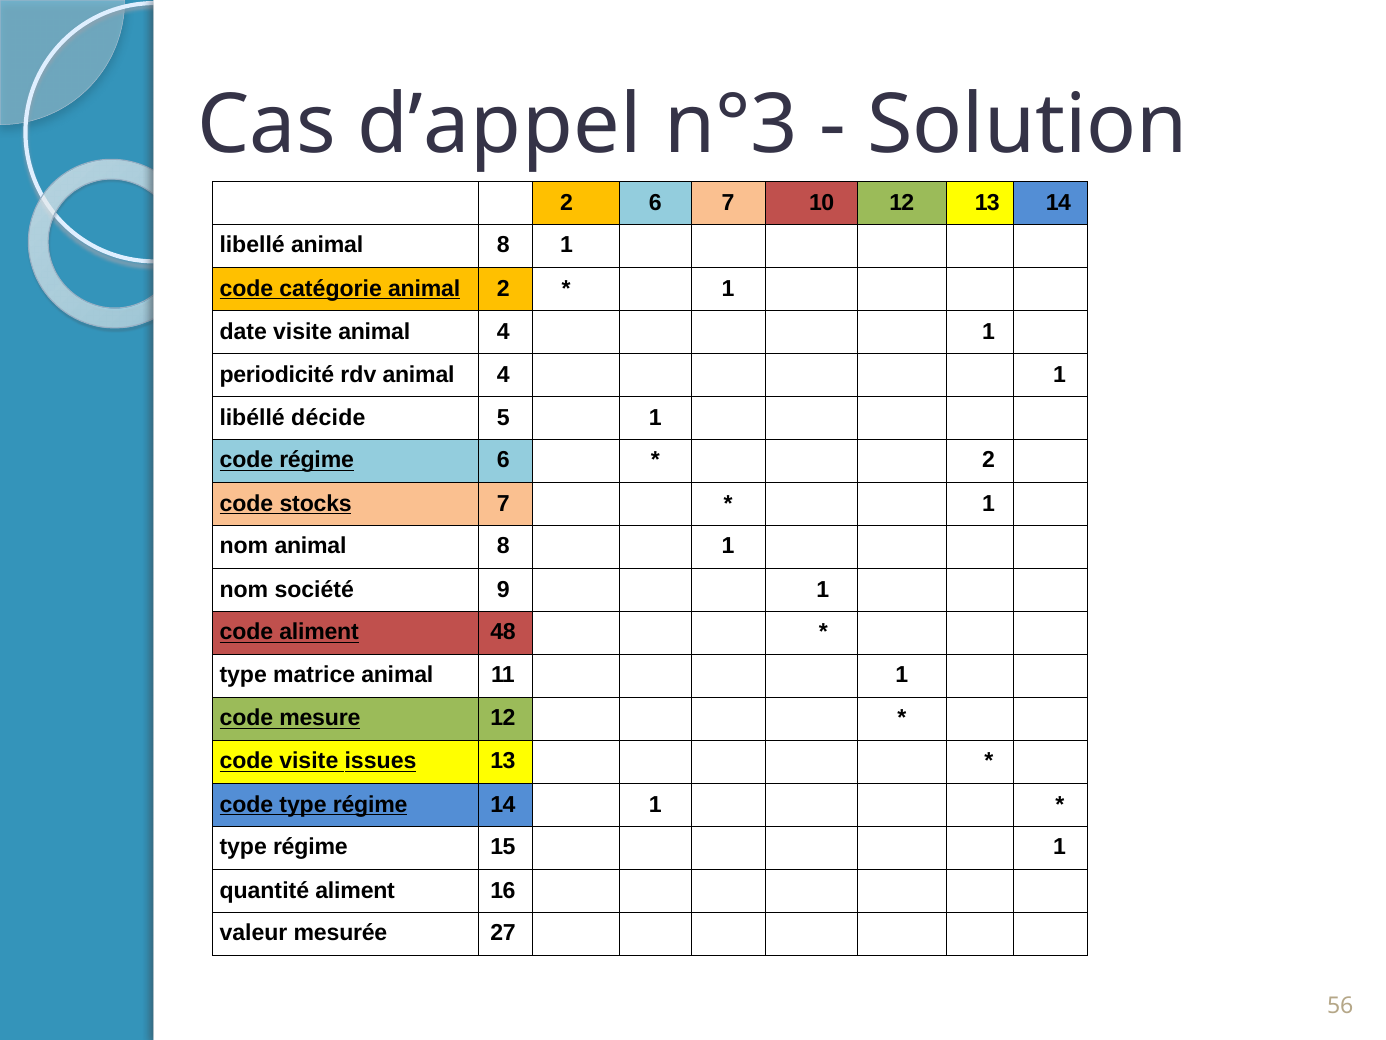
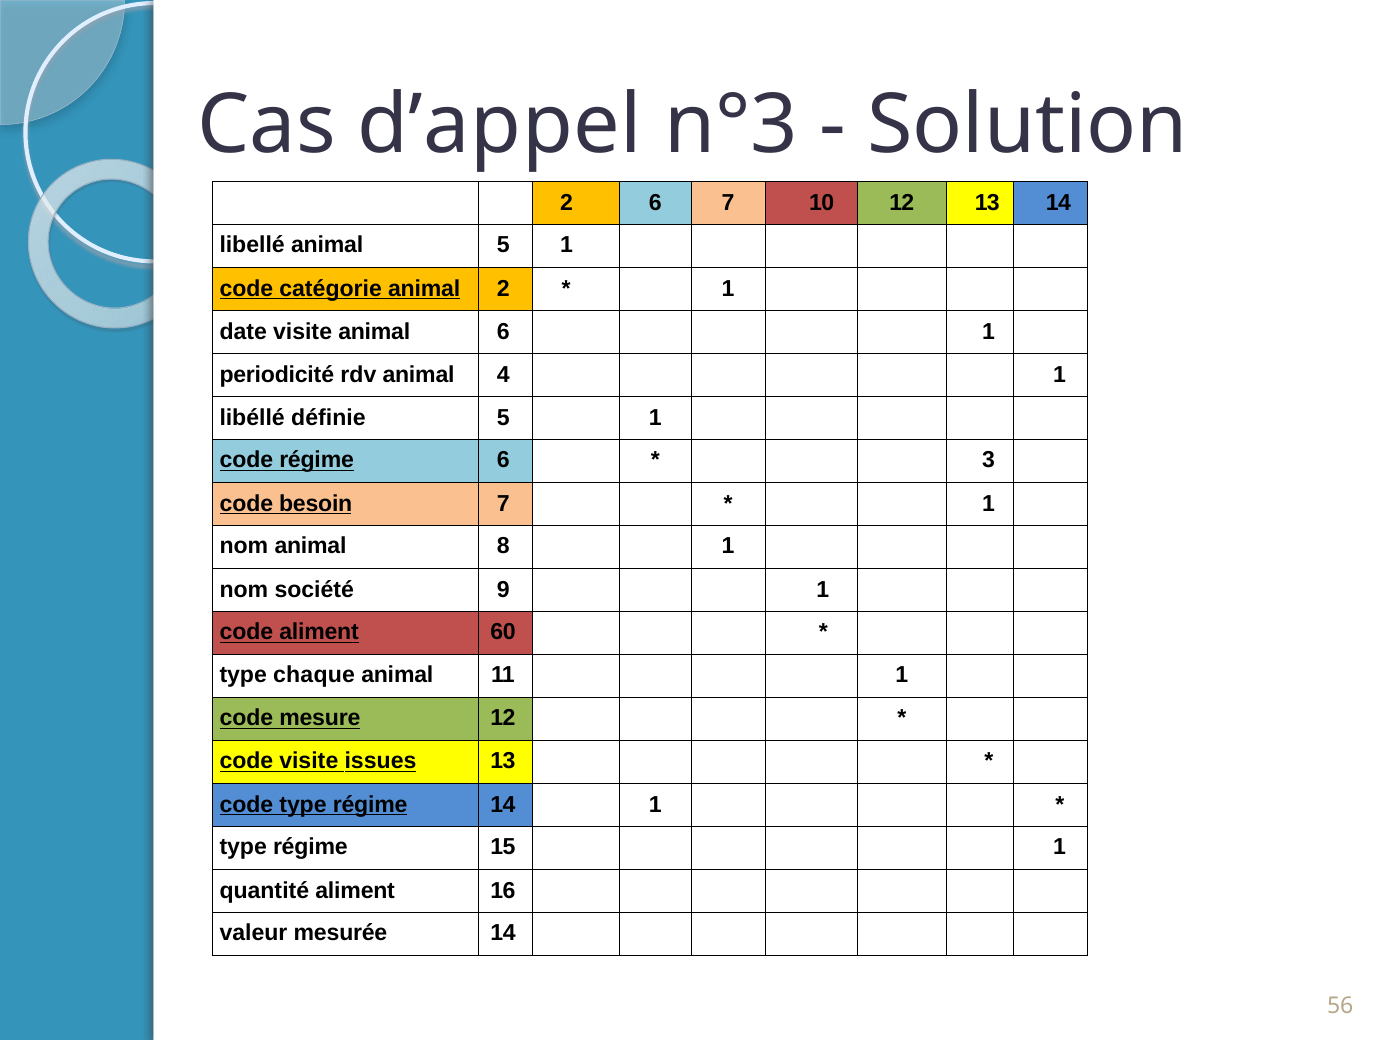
libellé animal 8: 8 -> 5 (503, 245)
visite animal 4: 4 -> 6 (503, 331)
décide: décide -> définie (328, 417)
2: 2 -> 3 (989, 460)
stocks: stocks -> besoin (316, 503)
48: 48 -> 60 (503, 632)
matrice: matrice -> chaque (314, 675)
mesurée 27: 27 -> 14 (503, 933)
